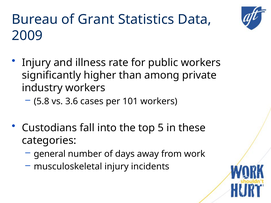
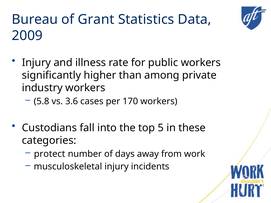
101: 101 -> 170 (130, 101)
general: general -> protect (50, 154)
